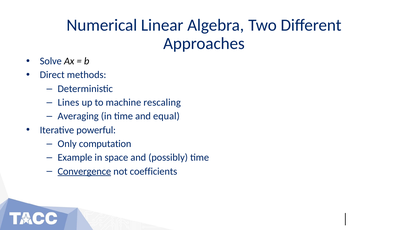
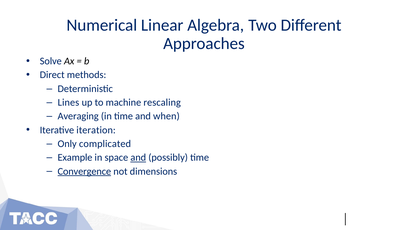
equal: equal -> when (166, 116)
powerful: powerful -> iteration (96, 130)
computation: computation -> complicated (105, 143)
and underline: none -> present (138, 157)
coefficients: coefficients -> dimensions (153, 171)
